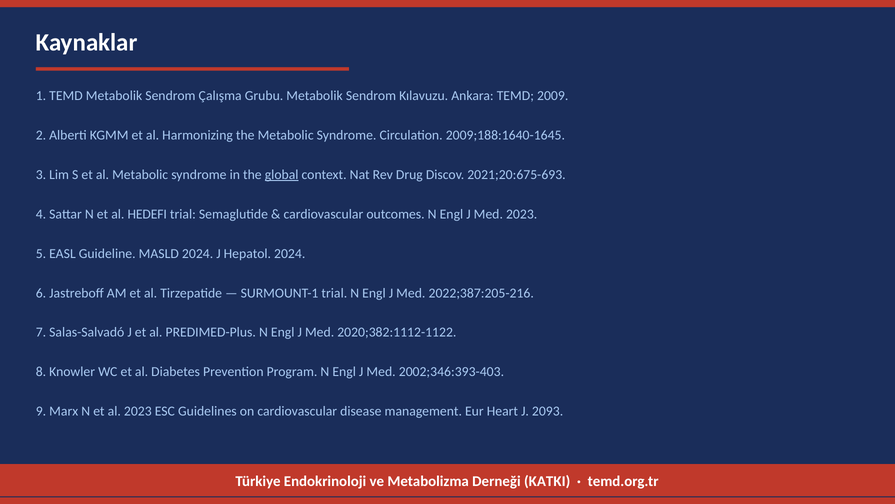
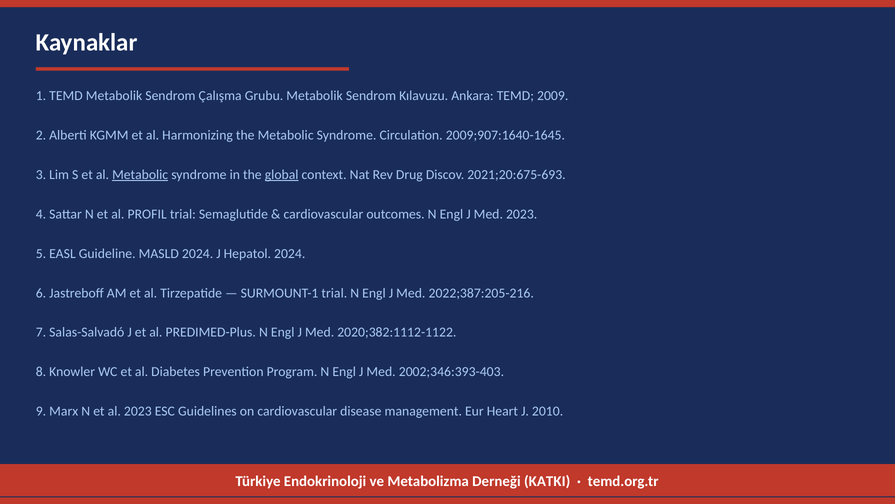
2009;188:1640-1645: 2009;188:1640-1645 -> 2009;907:1640-1645 (505, 135)
Metabolic underline: none -> present (140, 175)
HEDEFI: HEDEFI -> PROFIL (147, 214)
2093: 2093 -> 2010 (548, 411)
